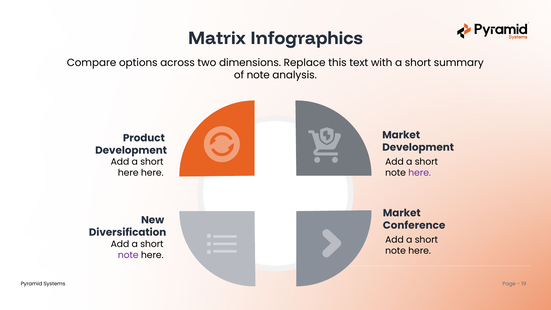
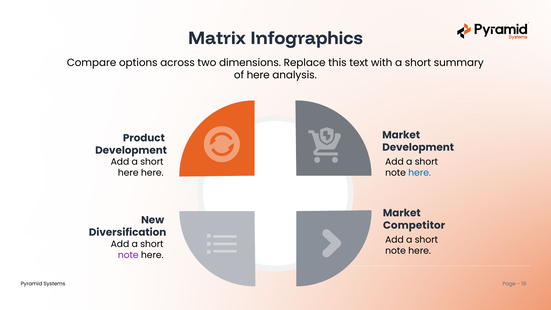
of note: note -> here (258, 75)
here colour: purple -> blue (420, 173)
Conference: Conference -> Competitor (414, 225)
